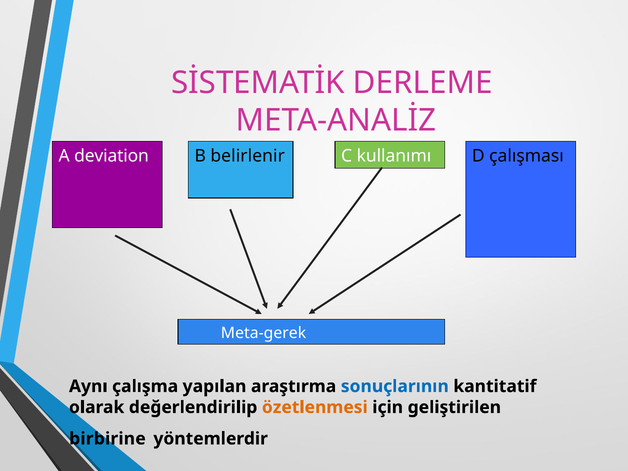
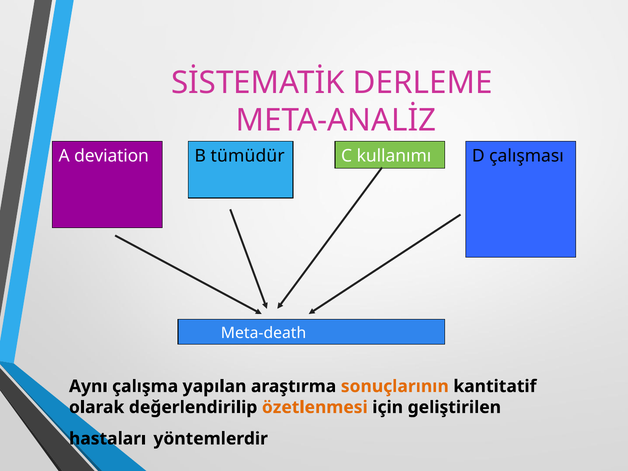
belirlenir: belirlenir -> tümüdür (248, 156)
Meta-gerek: Meta-gerek -> Meta-death (264, 333)
sonuçlarının colour: blue -> orange (395, 386)
birbirine: birbirine -> hastaları (108, 439)
